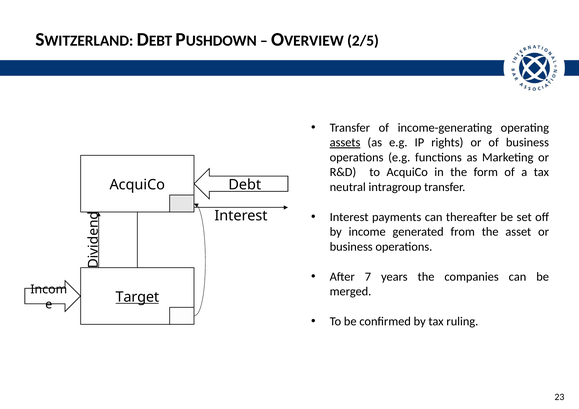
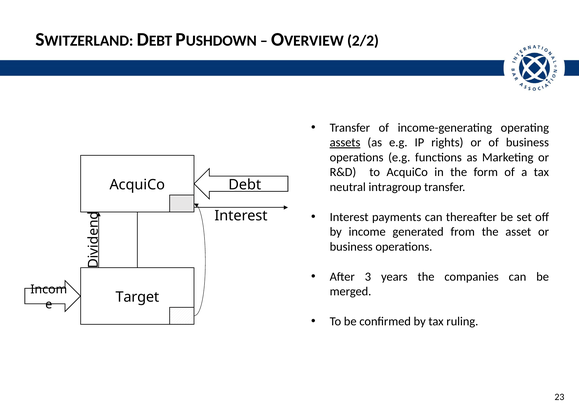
2/5: 2/5 -> 2/2 (363, 41)
7: 7 -> 3 (368, 277)
Target underline: present -> none (137, 297)
